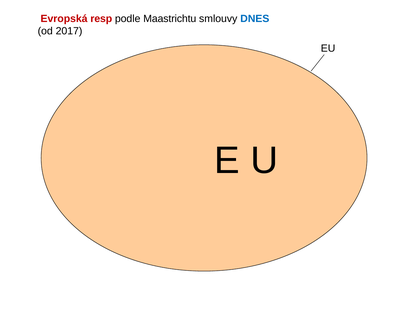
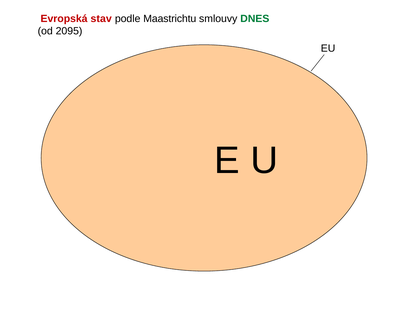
resp: resp -> stav (101, 19)
DNES colour: blue -> green (255, 19)
2017: 2017 -> 2095 (69, 31)
